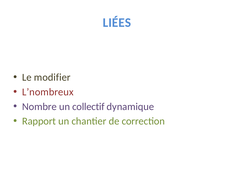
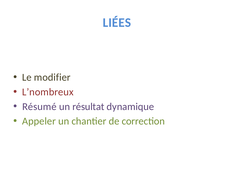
Nombre: Nombre -> Résumé (39, 106)
collectif: collectif -> résultat (88, 106)
Rapport: Rapport -> Appeler (39, 121)
